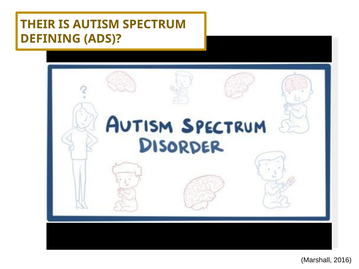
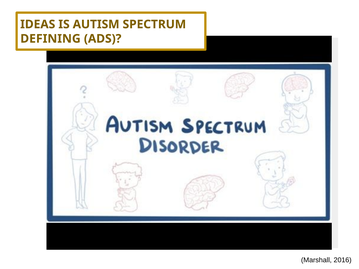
THEIR: THEIR -> IDEAS (38, 24)
